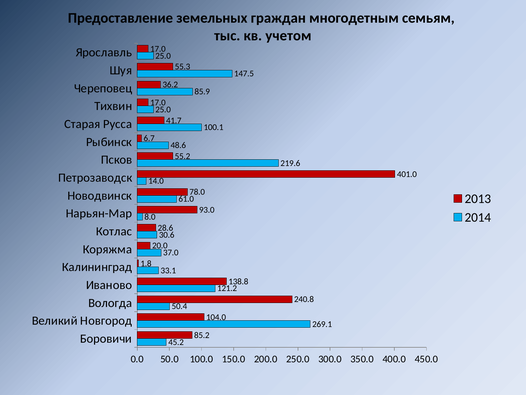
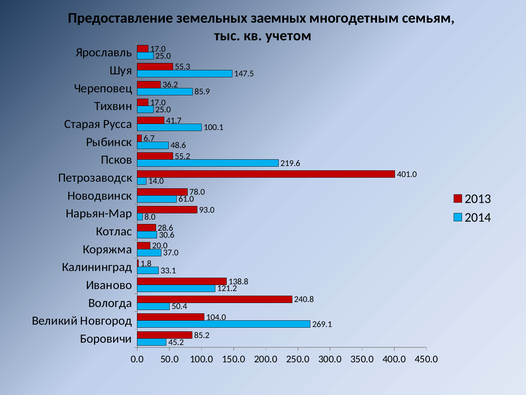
граждан: граждан -> заемных (278, 18)
